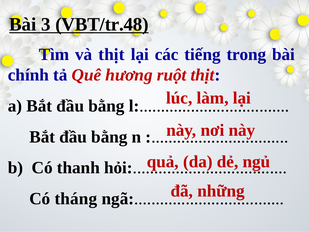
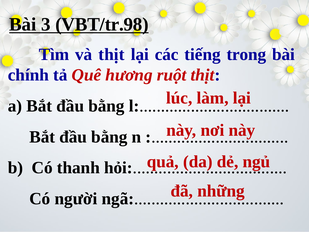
VBT/tr.48: VBT/tr.48 -> VBT/tr.98 (102, 24)
tháng: tháng -> người (76, 198)
